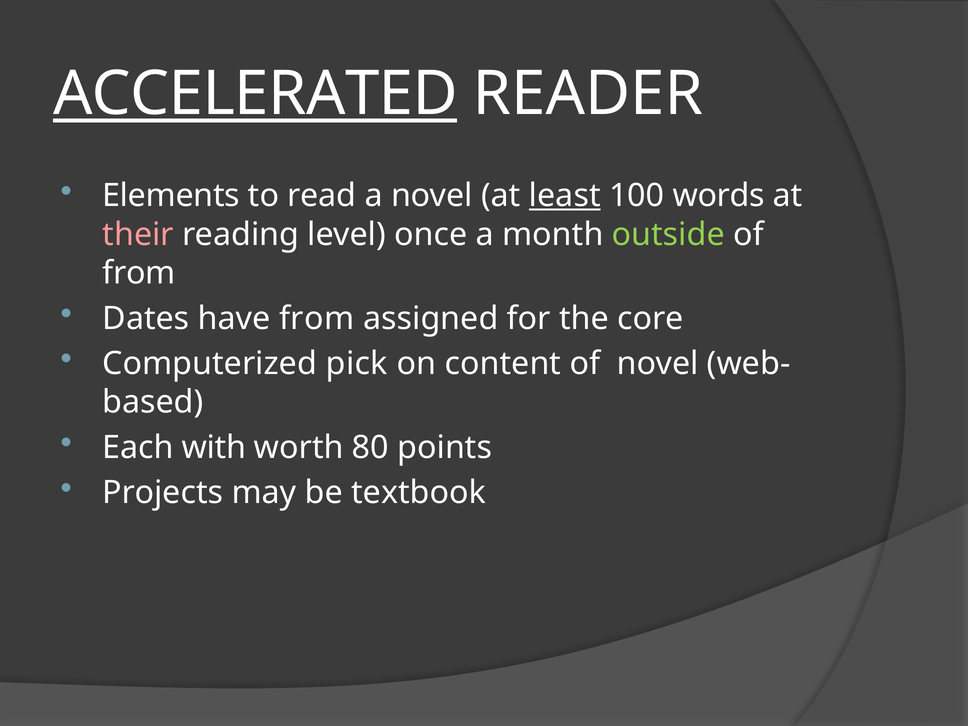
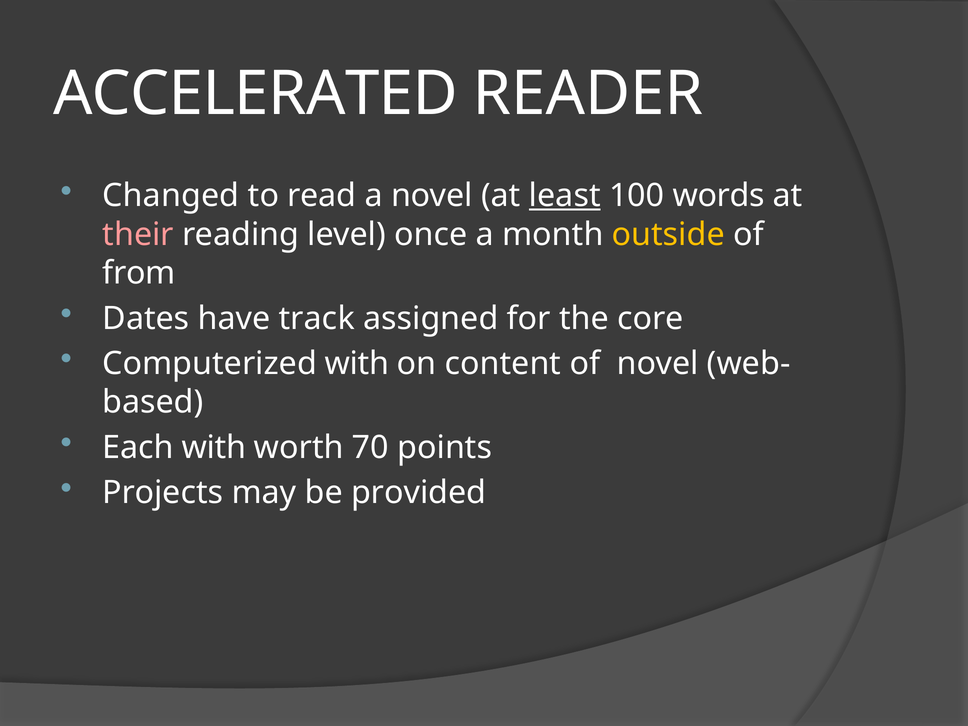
ACCELERATED underline: present -> none (255, 94)
Elements: Elements -> Changed (171, 196)
outside colour: light green -> yellow (668, 235)
have from: from -> track (317, 318)
Computerized pick: pick -> with (357, 364)
80: 80 -> 70 (370, 447)
textbook: textbook -> provided (419, 493)
